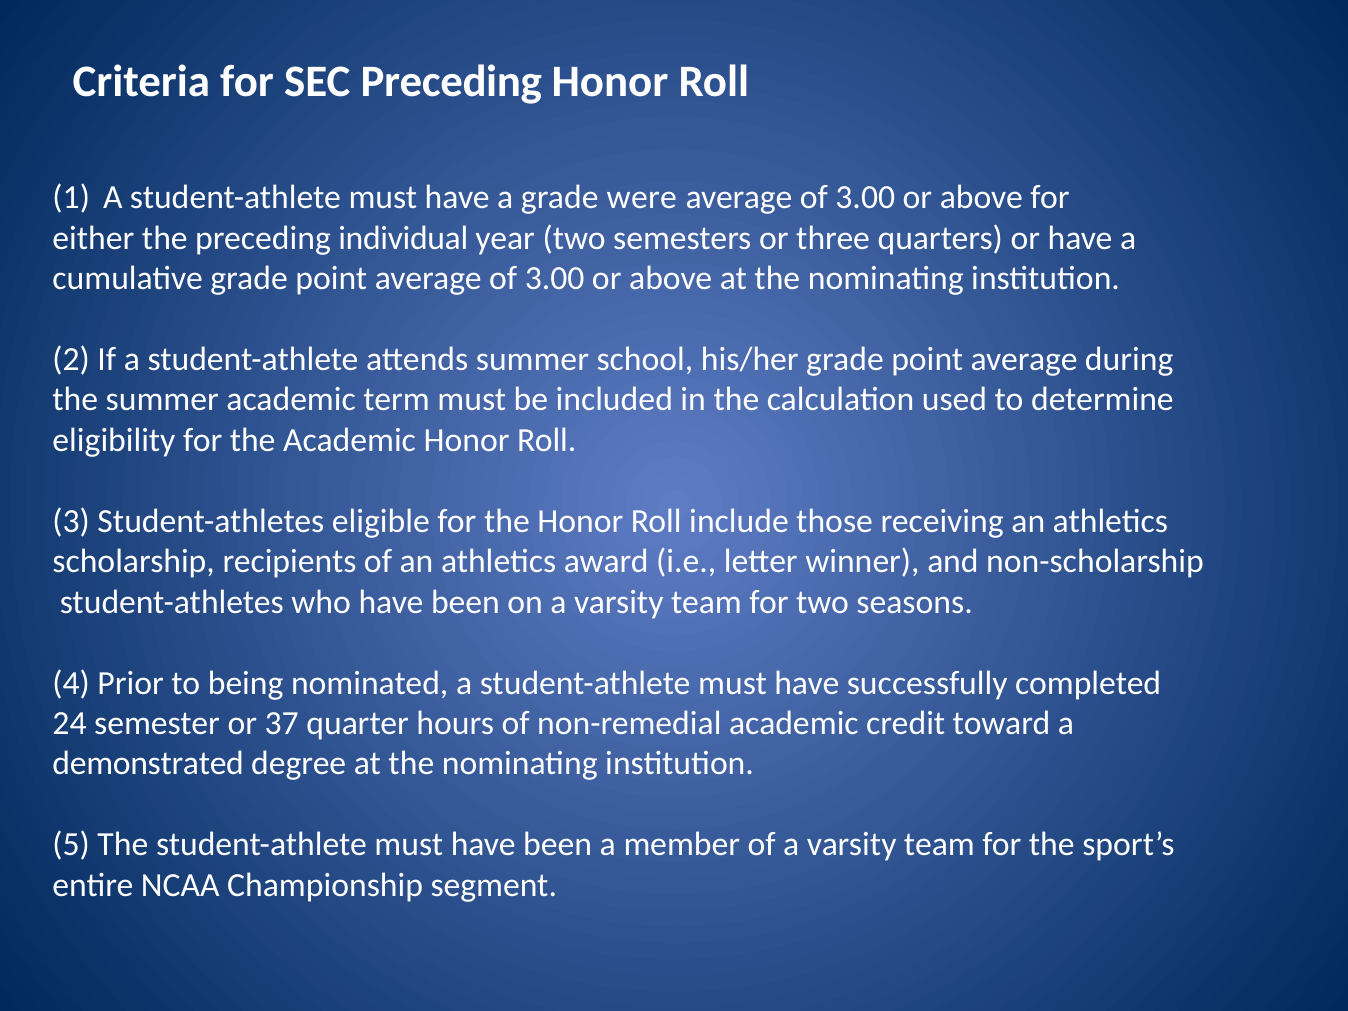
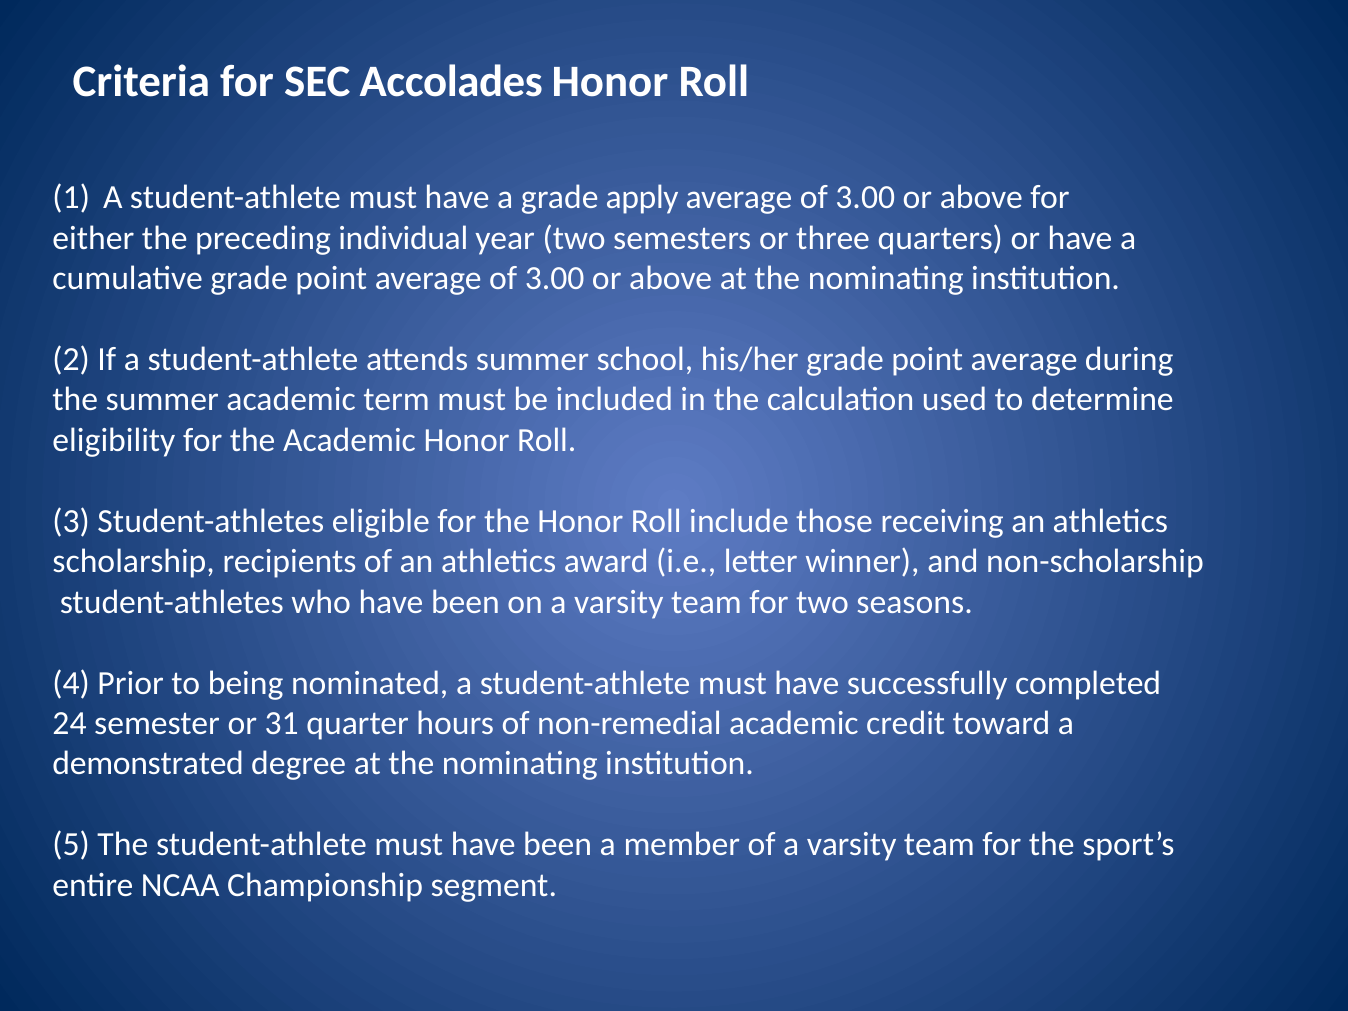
SEC Preceding: Preceding -> Accolades (451, 81)
were: were -> apply (642, 198)
37: 37 -> 31 (282, 723)
